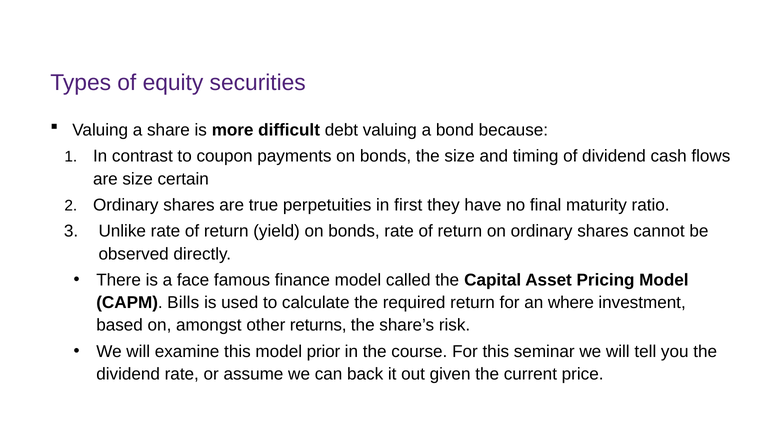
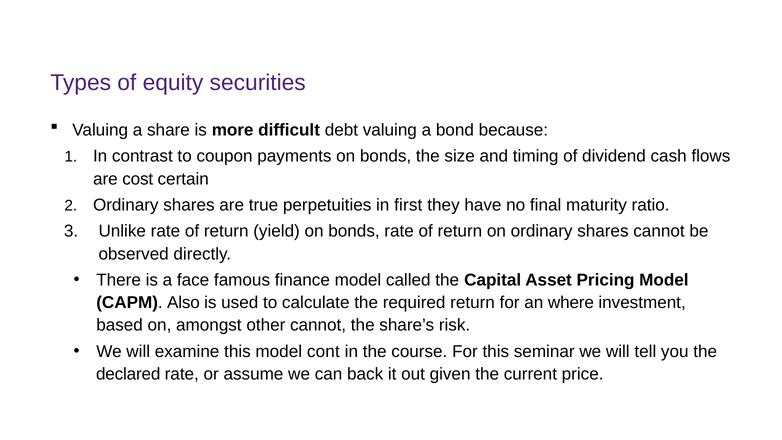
are size: size -> cost (138, 179)
Bills: Bills -> Also (183, 303)
other returns: returns -> cannot (318, 325)
prior: prior -> cont (323, 351)
dividend: dividend -> declared (128, 374)
